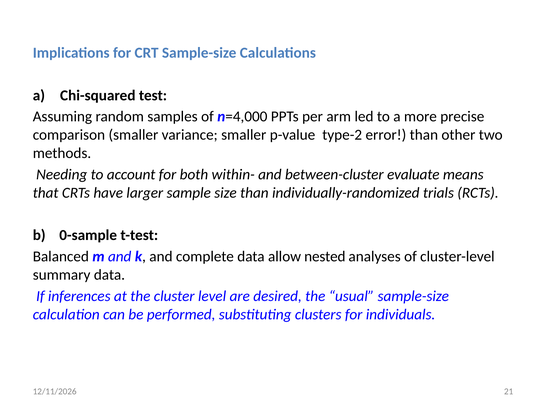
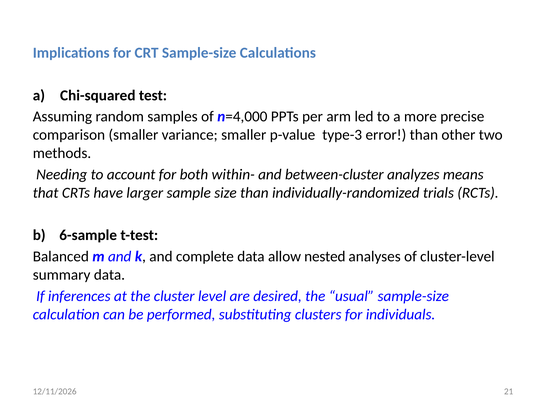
type-2: type-2 -> type-3 (342, 135)
evaluate: evaluate -> analyzes (413, 174)
0-sample: 0-sample -> 6-sample (88, 235)
